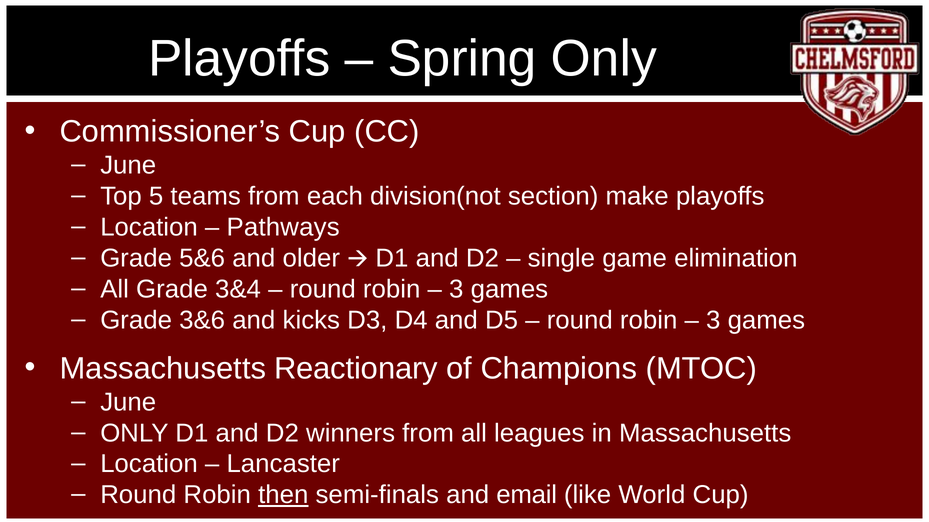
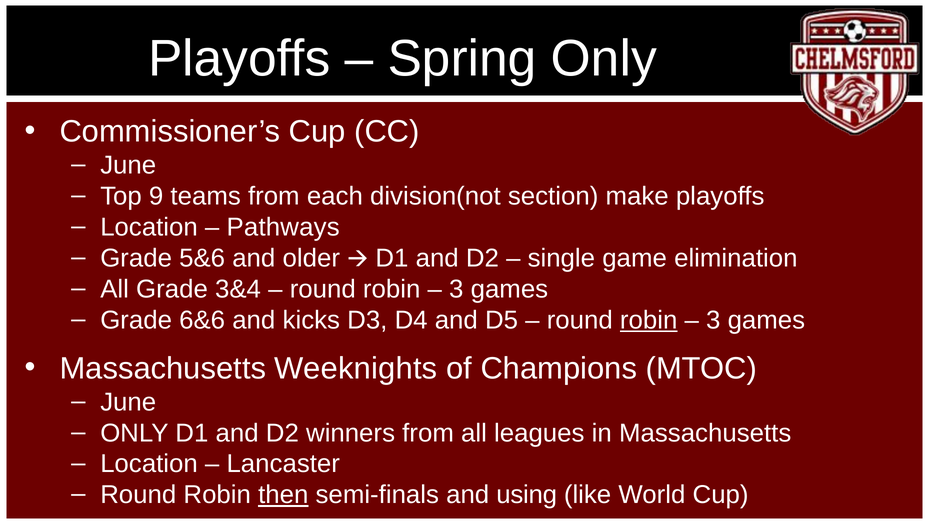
5: 5 -> 9 (156, 197)
3&6: 3&6 -> 6&6 (202, 320)
robin underline: none -> present (649, 320)
Reactionary: Reactionary -> Weeknights (356, 369)
email: email -> using (527, 495)
